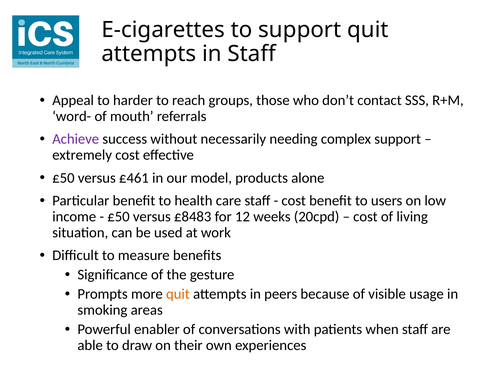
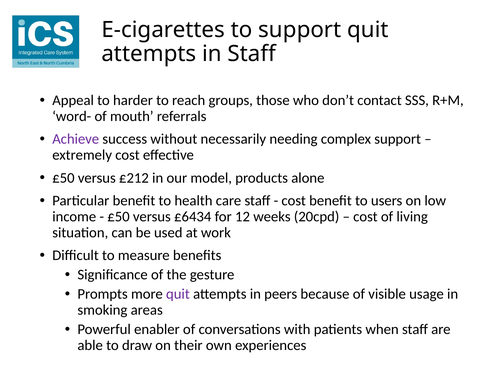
£461: £461 -> £212 (134, 178)
£8483: £8483 -> £6434 (193, 217)
quit colour: orange -> purple (178, 294)
